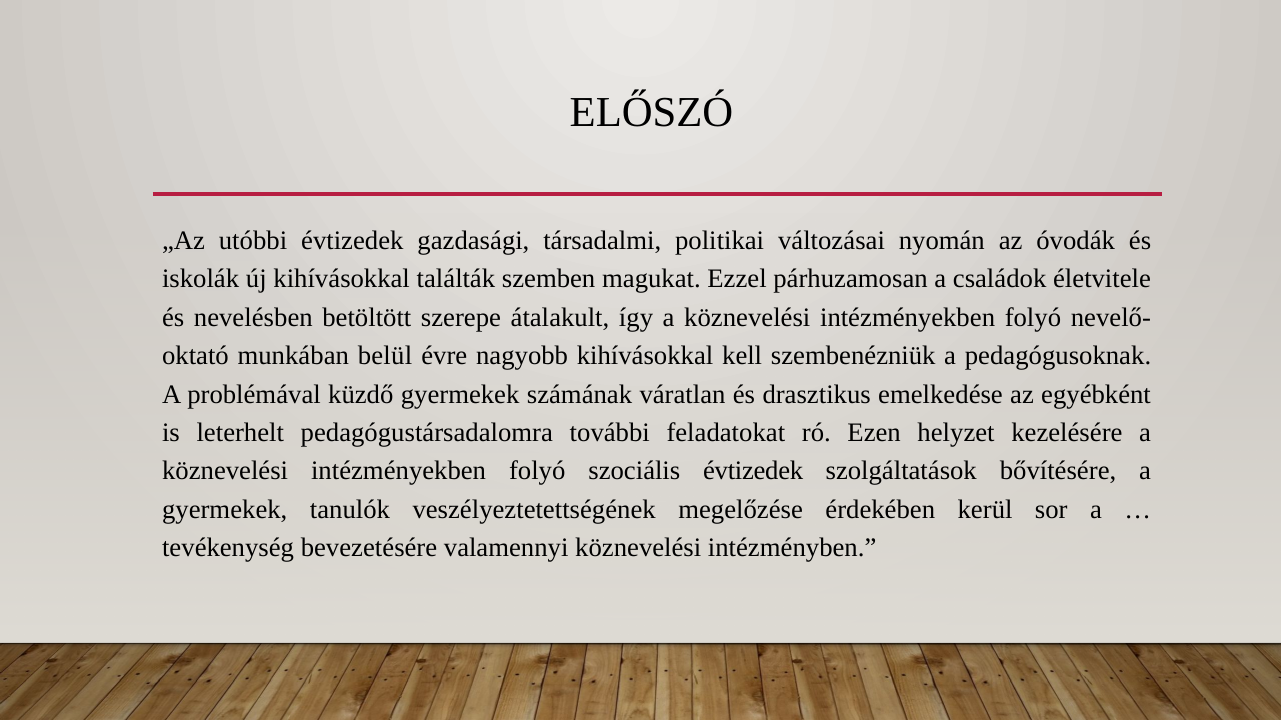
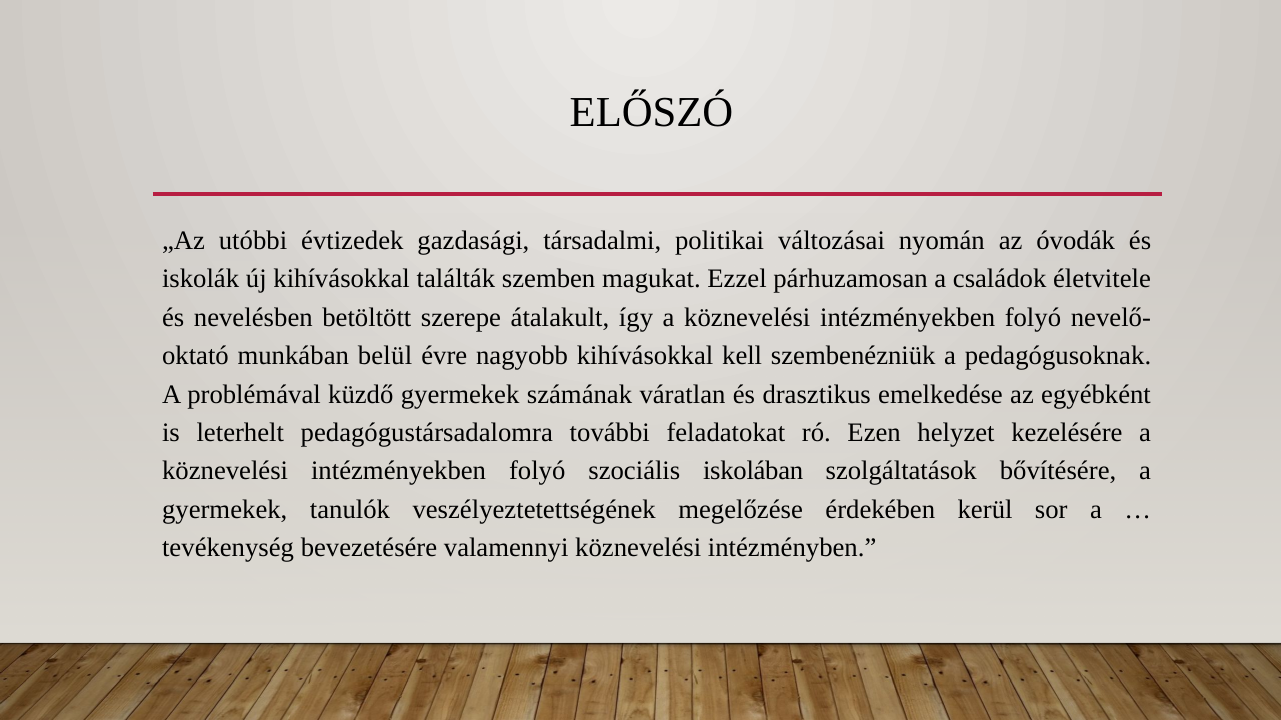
szociális évtizedek: évtizedek -> iskolában (753, 471)
